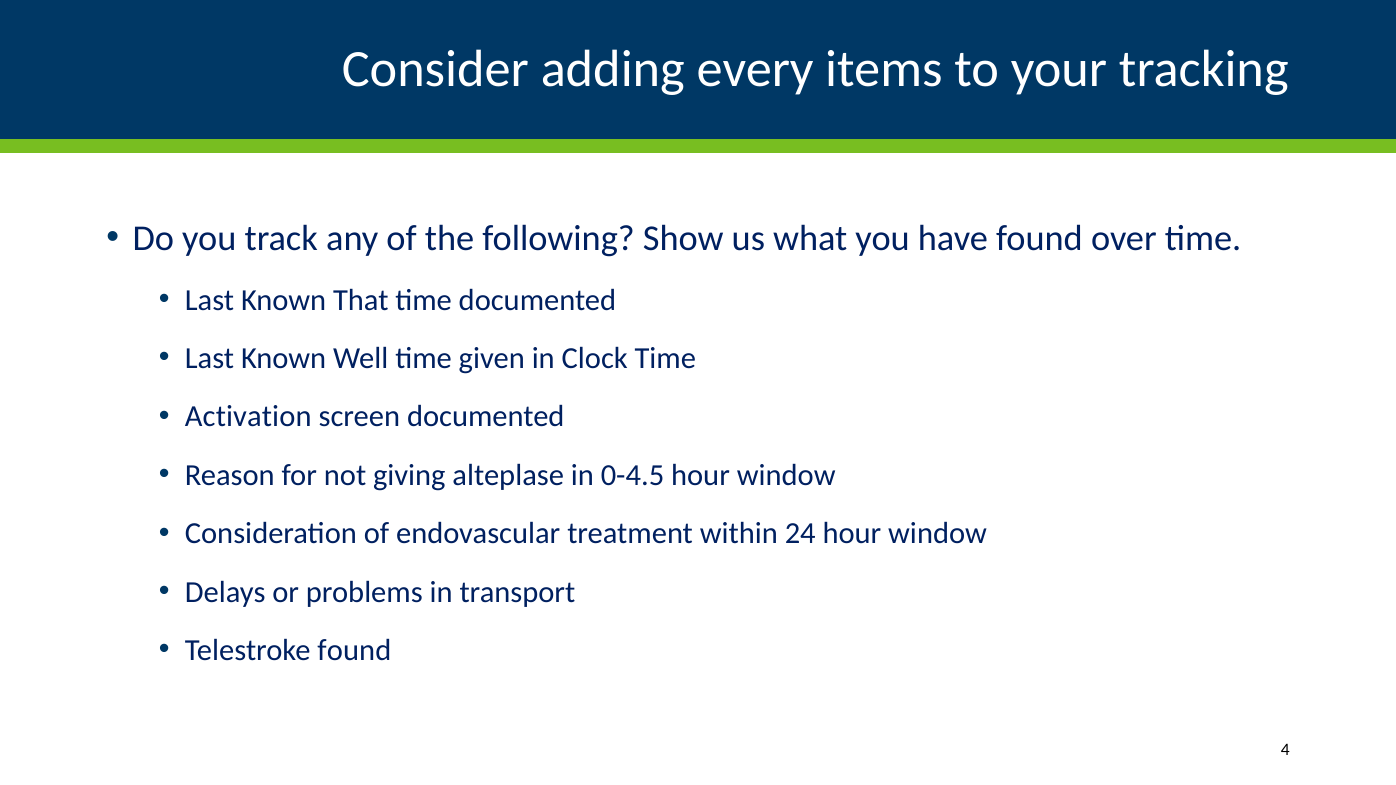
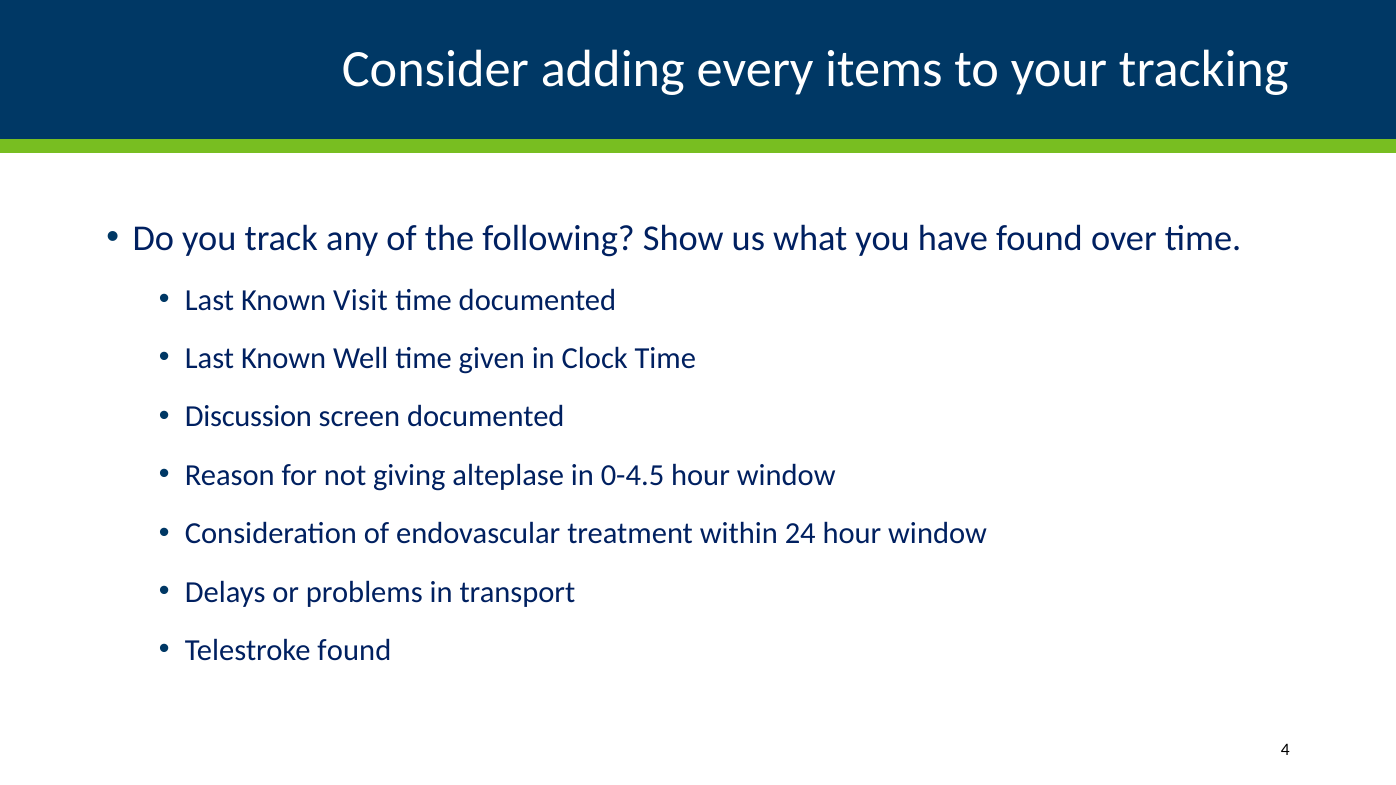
That: That -> Visit (361, 300)
Activation: Activation -> Discussion (248, 417)
